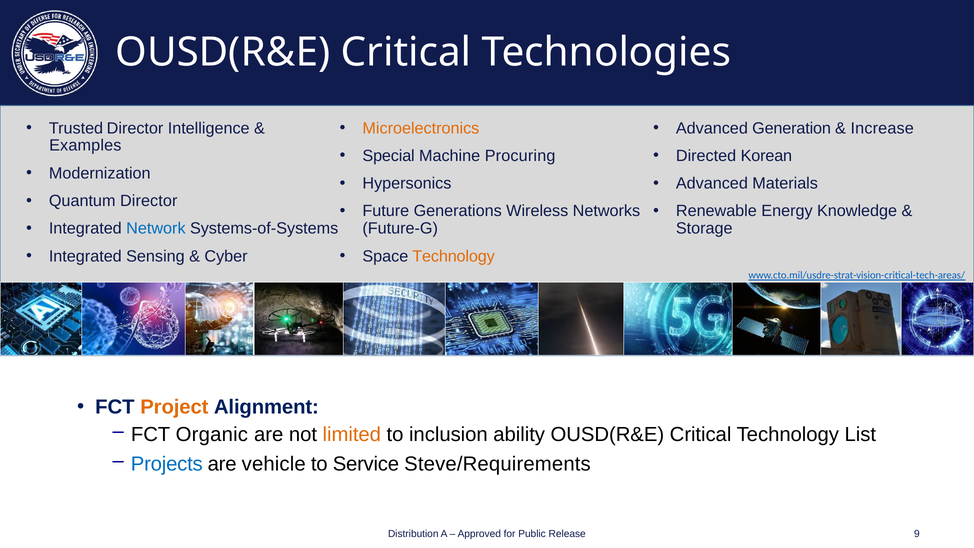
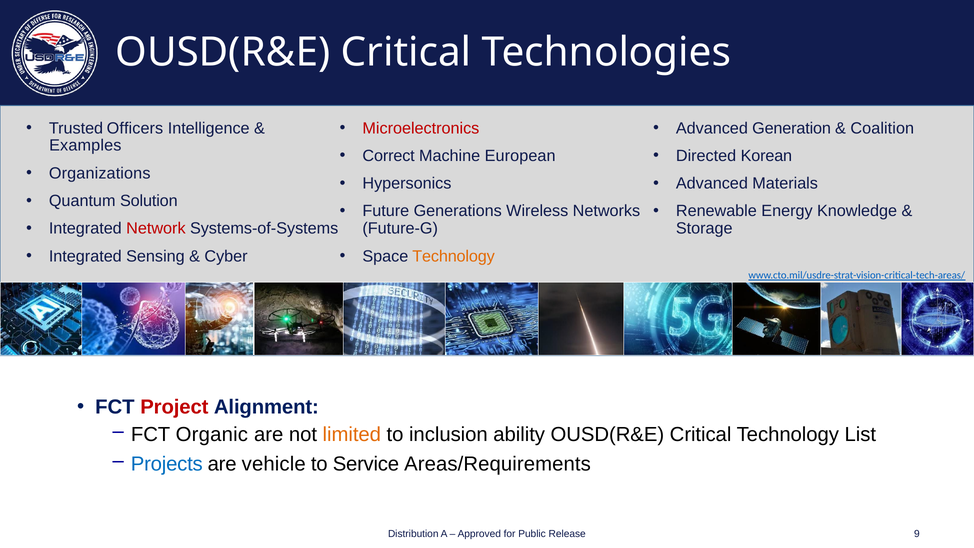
Trusted Director: Director -> Officers (135, 128)
Microelectronics colour: orange -> red (421, 128)
Increase: Increase -> Coalition (882, 128)
Special: Special -> Correct (389, 156)
Procuring: Procuring -> European (520, 156)
Modernization: Modernization -> Organizations (100, 173)
Quantum Director: Director -> Solution (149, 201)
Network colour: blue -> red (156, 229)
Project colour: orange -> red (174, 407)
Steve/Requirements: Steve/Requirements -> Areas/Requirements (498, 464)
